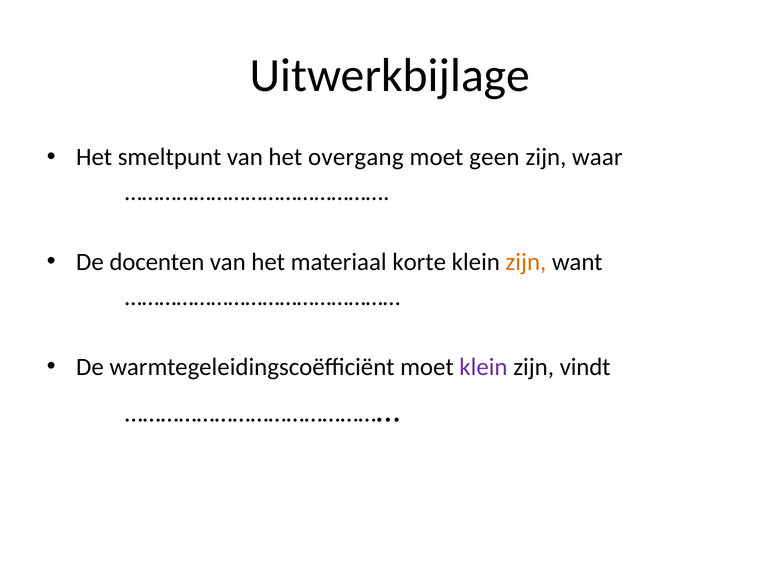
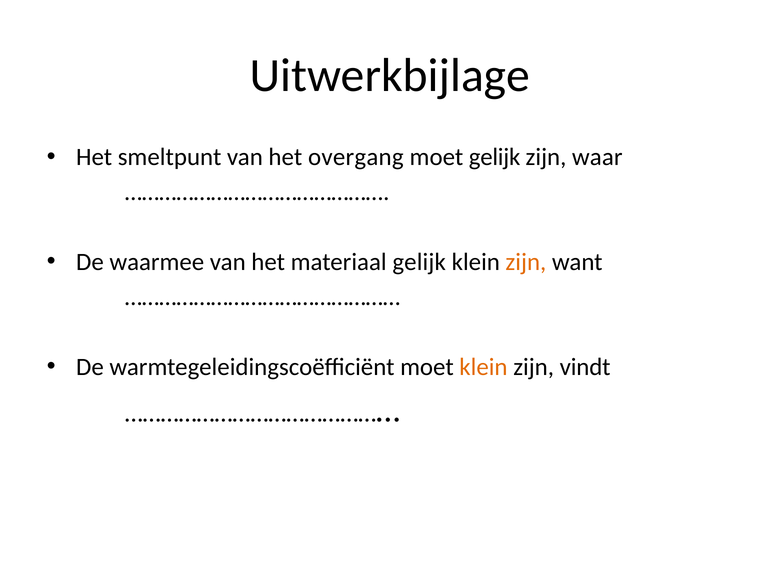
moet geen: geen -> gelijk (495, 157)
docenten: docenten -> waarmee (157, 262)
materiaal korte: korte -> gelijk (419, 262)
klein colour: purple -> orange (483, 367)
